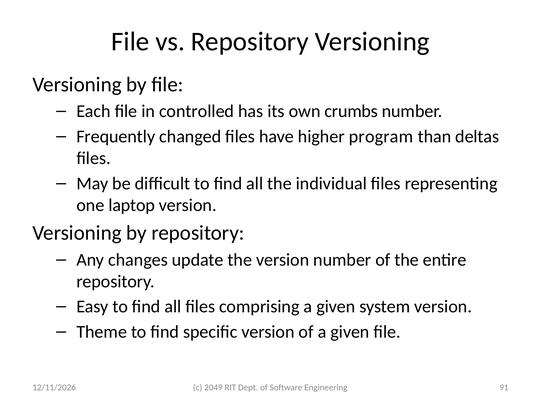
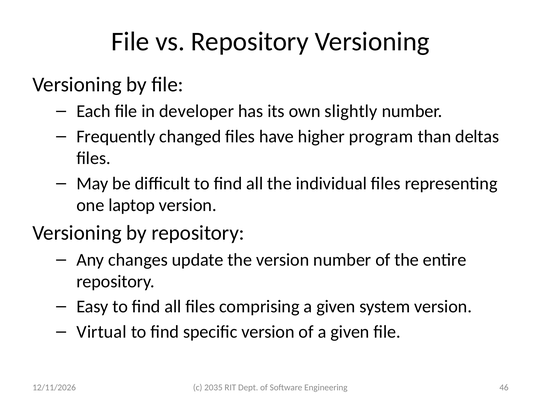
controlled: controlled -> developer (197, 111)
crumbs: crumbs -> slightly (351, 111)
Theme: Theme -> Virtual (102, 332)
2049: 2049 -> 2035 (213, 387)
91: 91 -> 46 (504, 387)
